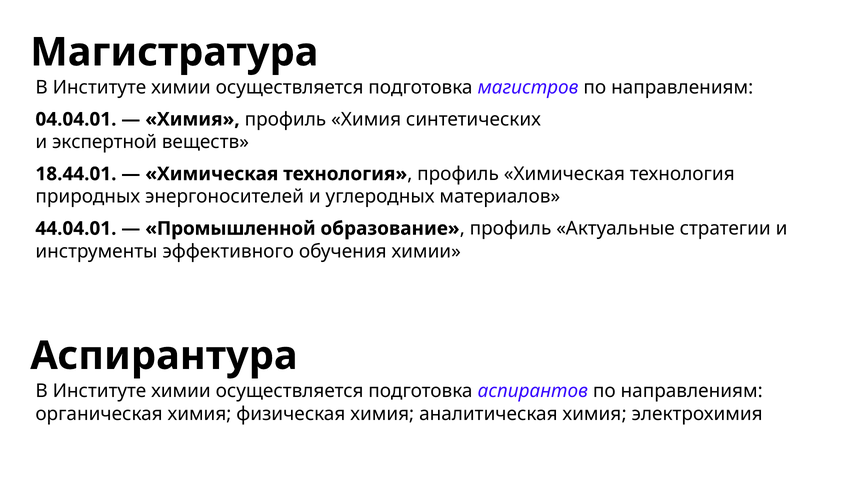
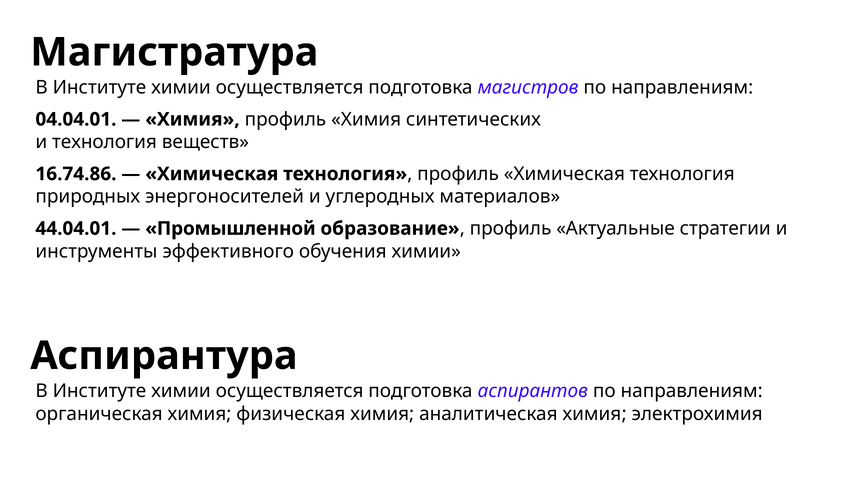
и экспертной: экспертной -> технология (105, 142)
18.44.01: 18.44.01 -> 16.74.86 (76, 174)
